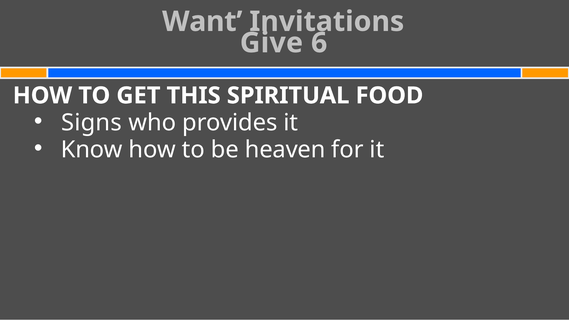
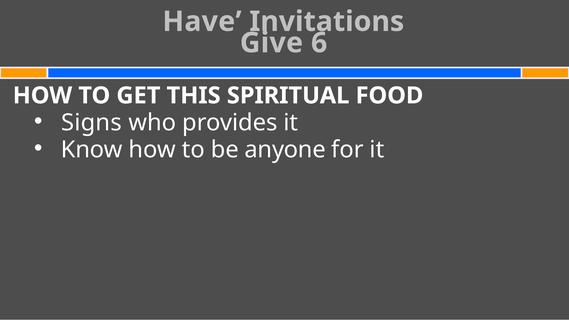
Want: Want -> Have (202, 22)
heaven: heaven -> anyone (285, 150)
